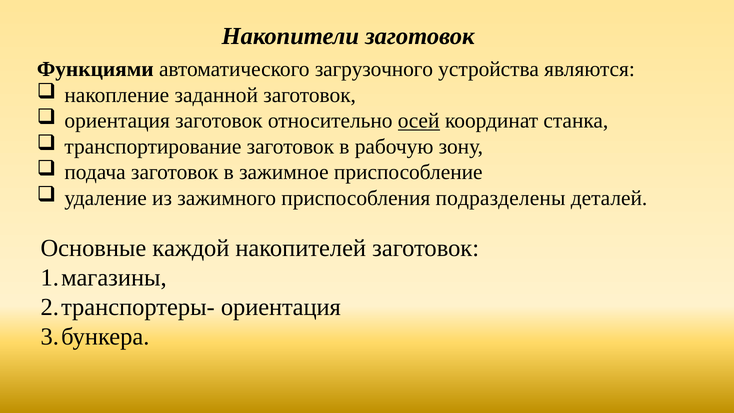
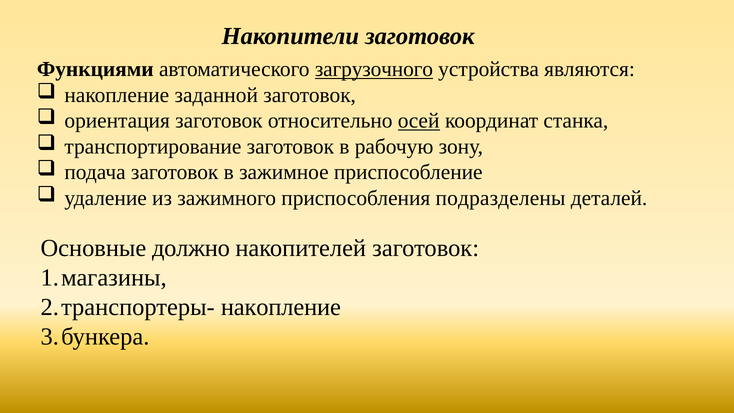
загрузочного underline: none -> present (374, 69)
каждой: каждой -> должно (191, 248)
ориентация: ориентация -> накопление (281, 307)
